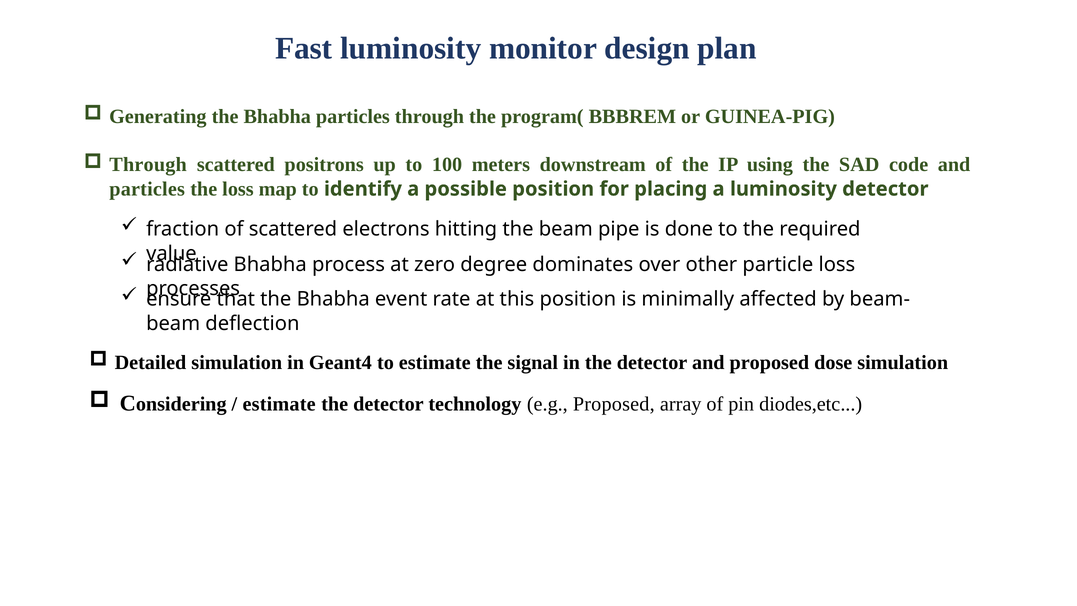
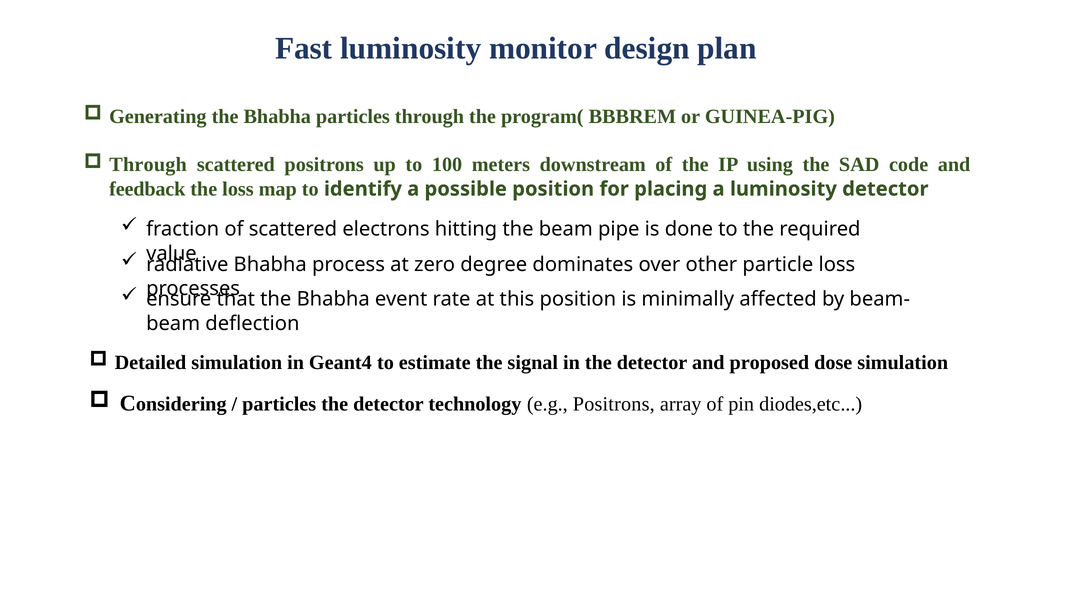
particles: particles -> feedback (147, 189)
estimate: estimate -> particles (279, 404)
e.g Proposed: Proposed -> Positrons (614, 404)
